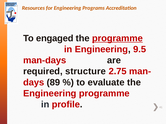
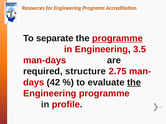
engaged: engaged -> separate (55, 38)
9.5: 9.5 -> 3.5 (140, 49)
89: 89 -> 42 (53, 83)
the underline: none -> present (134, 83)
